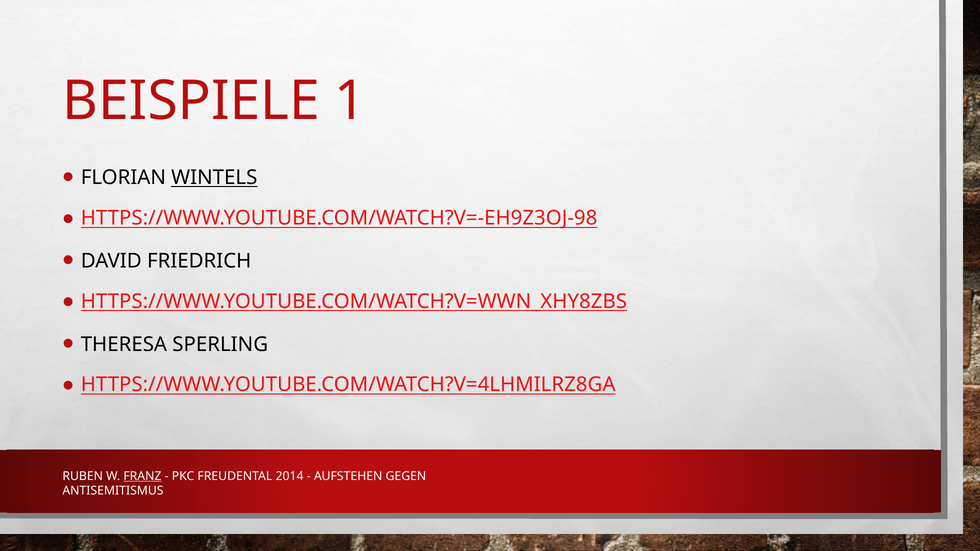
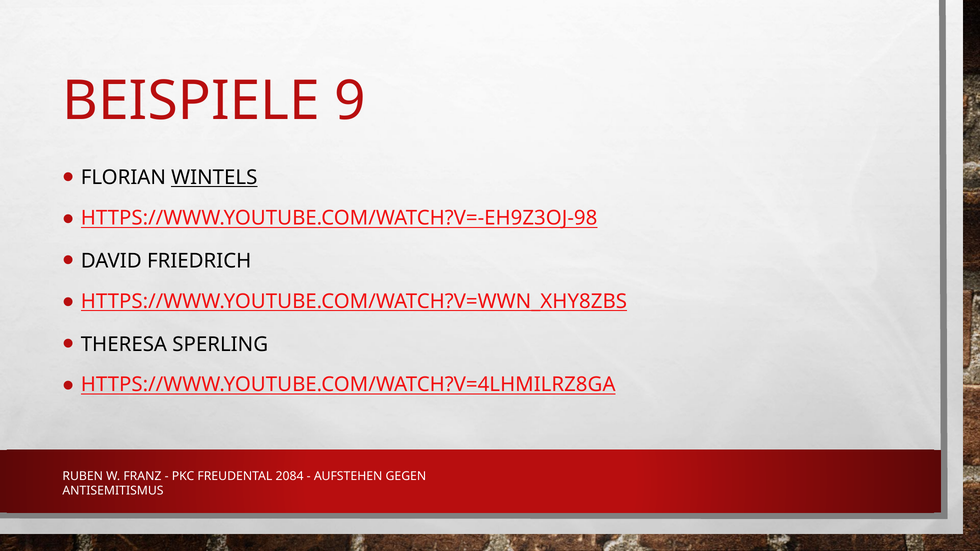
1: 1 -> 9 (350, 101)
FRANZ underline: present -> none (142, 476)
2014: 2014 -> 2084 (290, 476)
